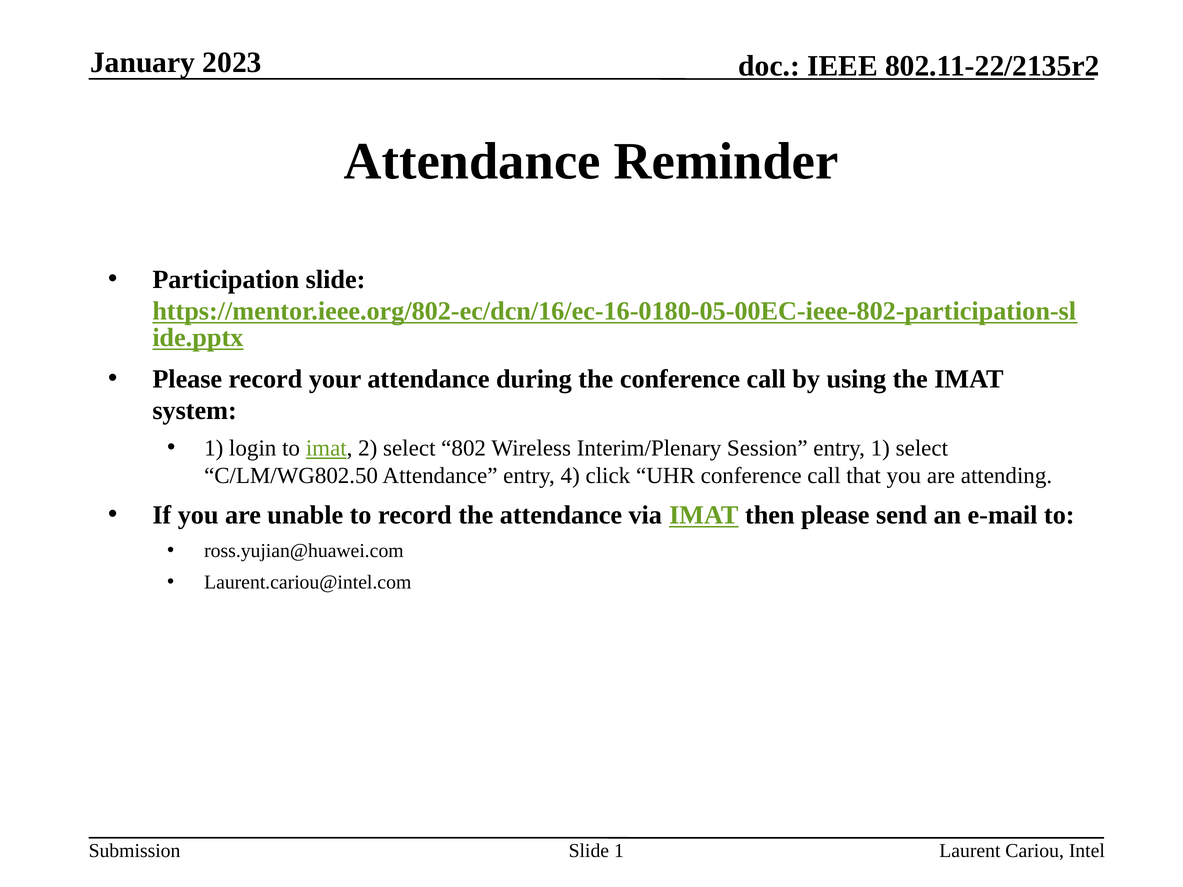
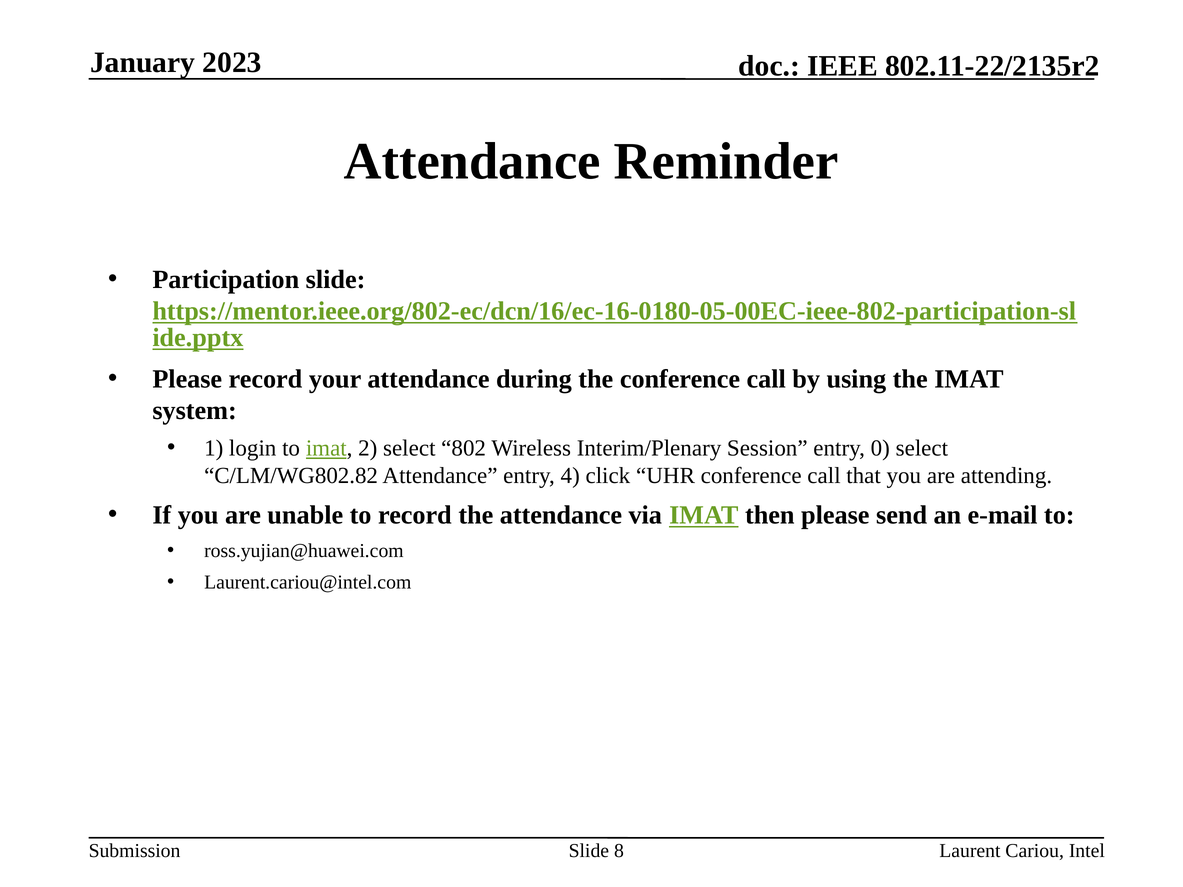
entry 1: 1 -> 0 (880, 448)
C/LM/WG802.50: C/LM/WG802.50 -> C/LM/WG802.82 (291, 476)
Slide 1: 1 -> 8 (619, 851)
